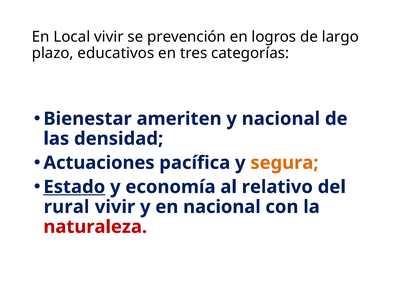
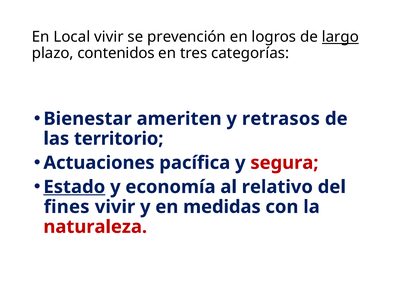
largo underline: none -> present (340, 37)
educativos: educativos -> contenidos (116, 53)
y nacional: nacional -> retrasos (281, 119)
densidad: densidad -> territorio (119, 139)
segura colour: orange -> red (284, 163)
rural: rural -> fines (67, 207)
en nacional: nacional -> medidas (222, 207)
